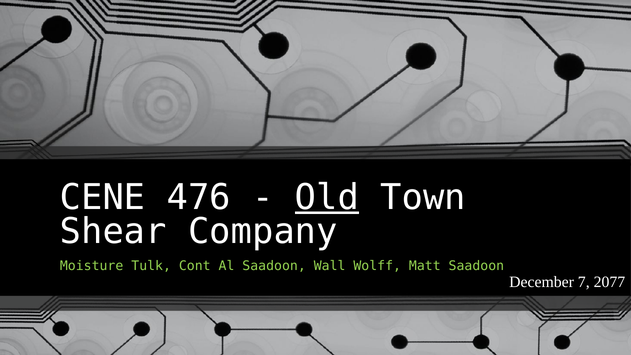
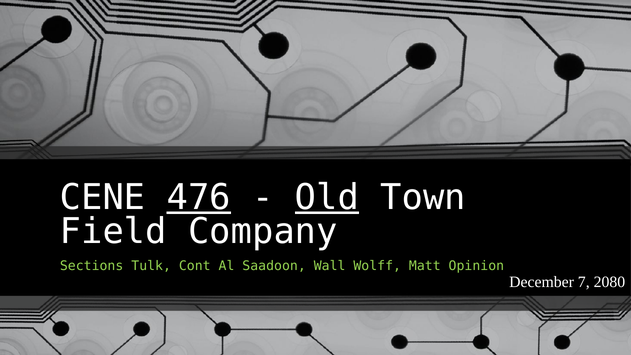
476 underline: none -> present (199, 197)
Shear: Shear -> Field (113, 231)
Moisture: Moisture -> Sections (92, 266)
Matt Saadoon: Saadoon -> Opinion (476, 266)
2077: 2077 -> 2080 (609, 282)
